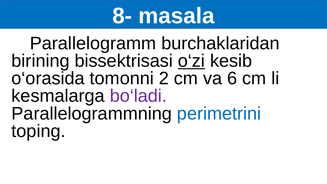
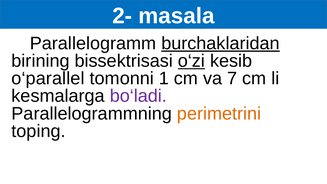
8-: 8- -> 2- (122, 16)
burchaklaridan underline: none -> present (220, 43)
o‘orasida: o‘orasida -> o‘parallel (48, 78)
2: 2 -> 1 (164, 78)
6: 6 -> 7 (232, 78)
perimetrini colour: blue -> orange (219, 114)
